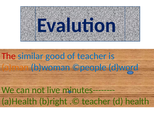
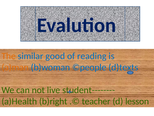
The colour: red -> orange (9, 56)
of teacher: teacher -> reading (92, 56)
d)word: d)word -> d)texts (123, 67)
minutes--------: minutes-------- -> student-------- (89, 90)
health: health -> lesson (137, 101)
